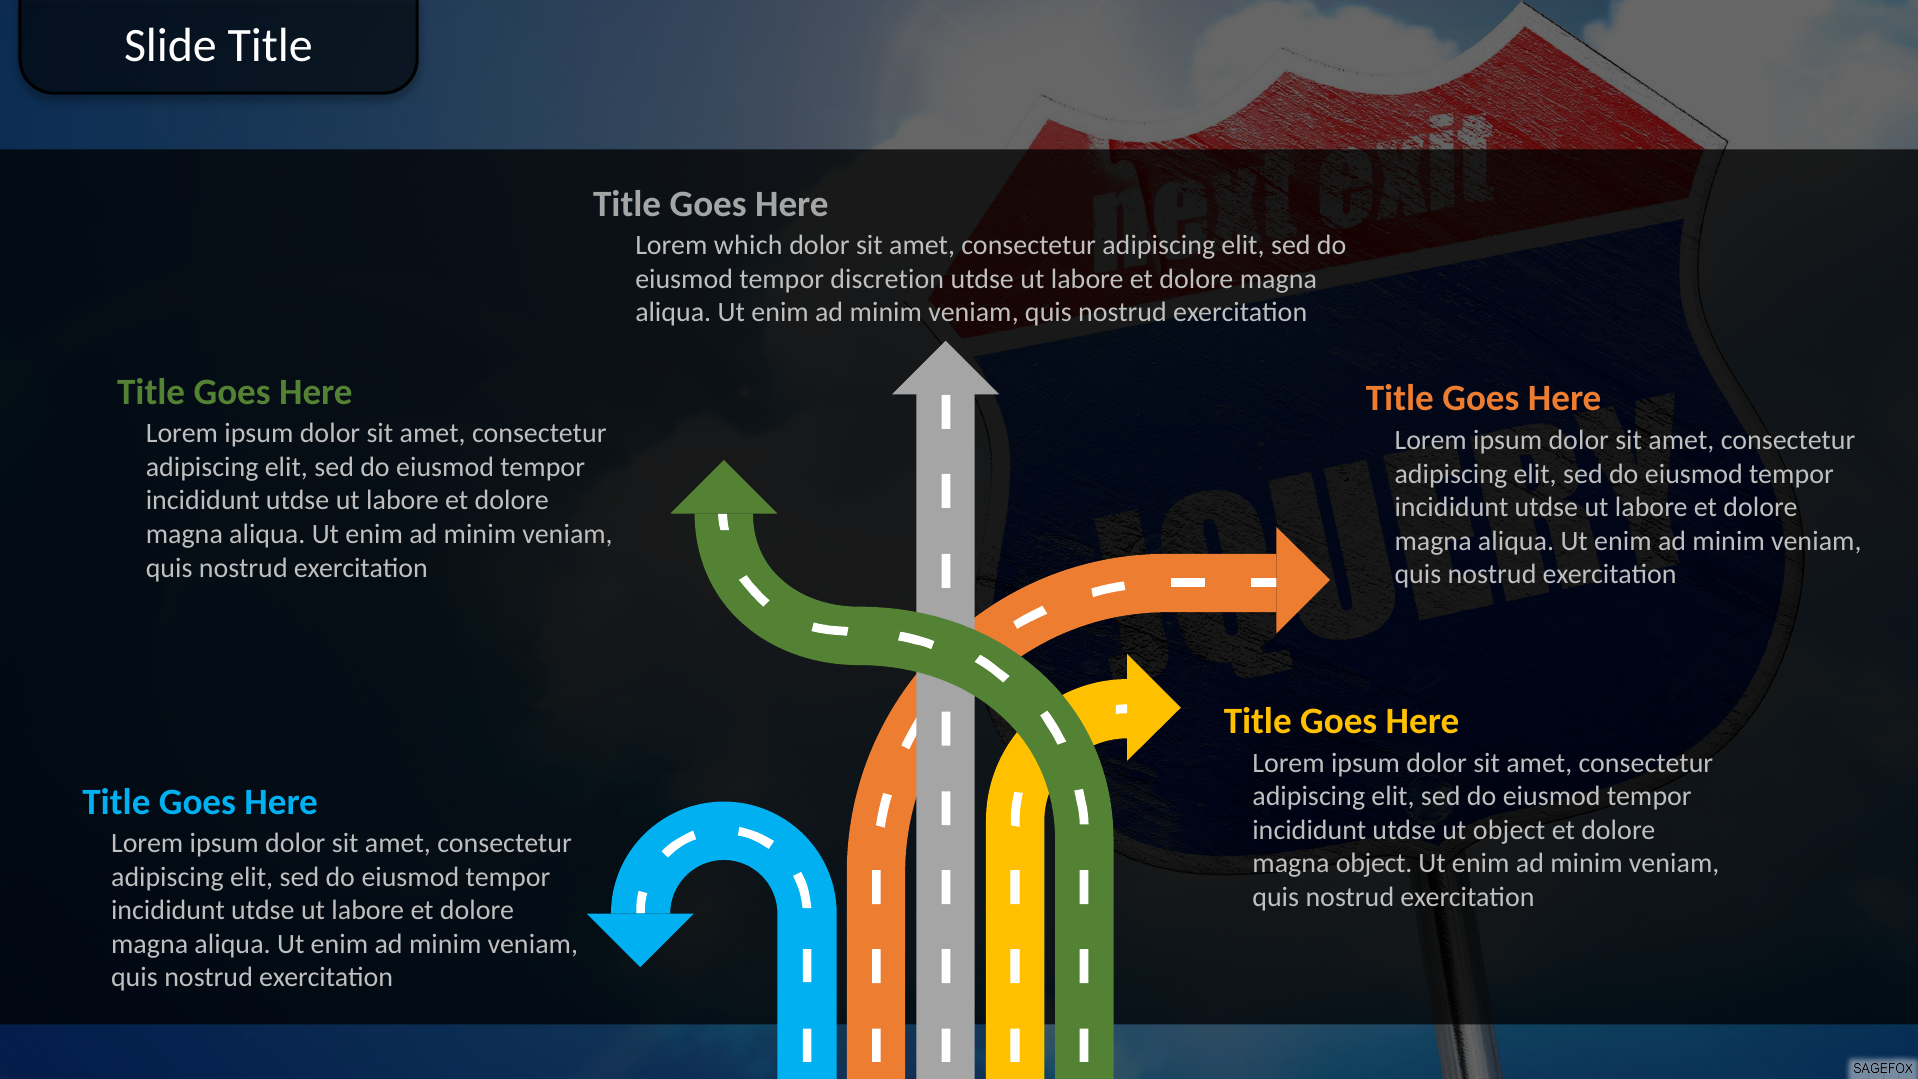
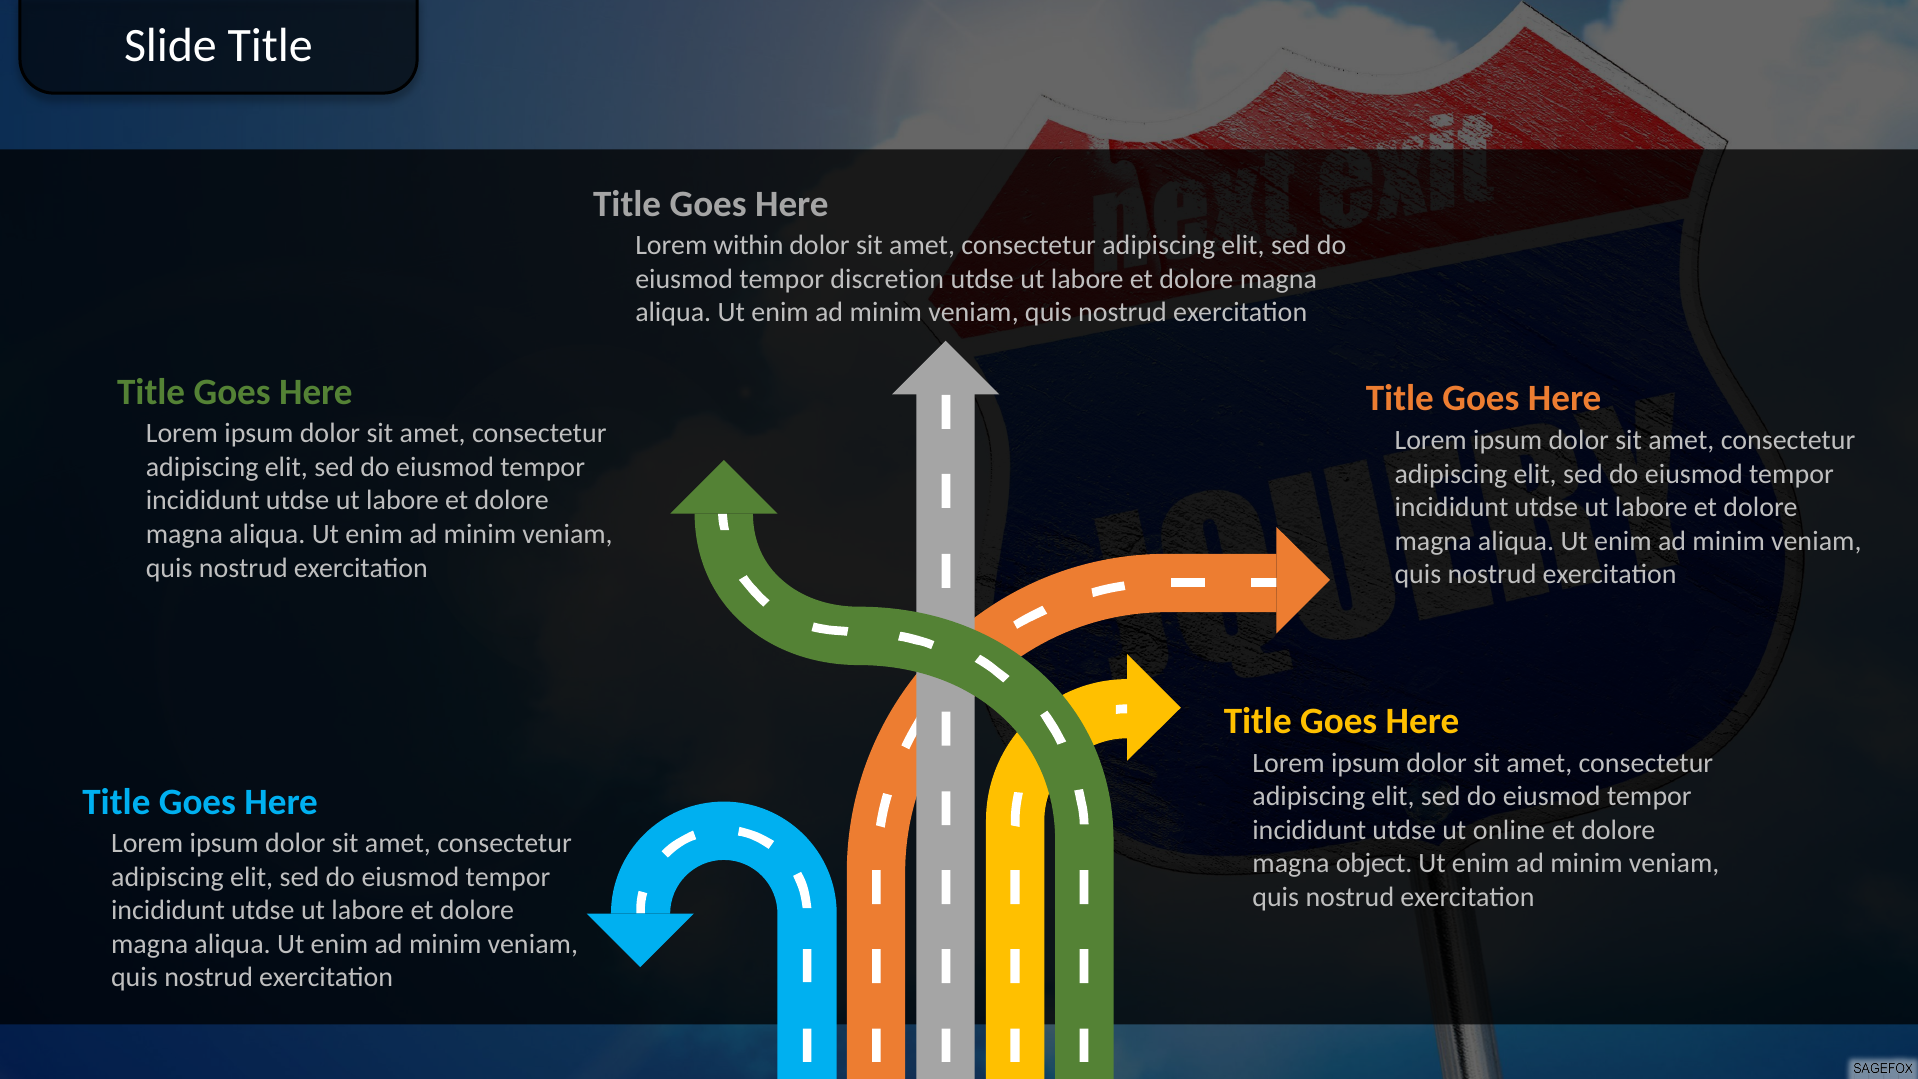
which: which -> within (749, 245)
ut object: object -> online (1509, 830)
